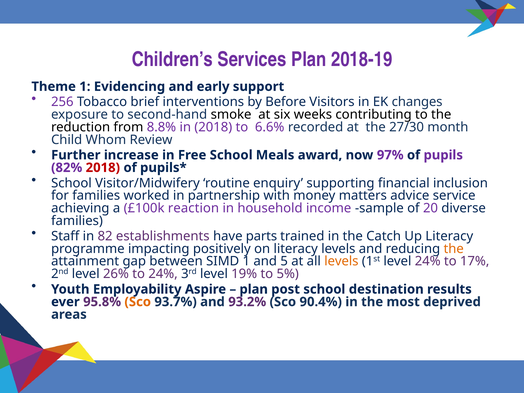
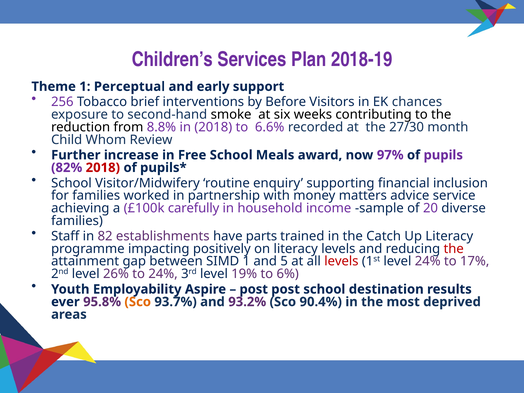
Evidencing: Evidencing -> Perceptual (129, 87)
changes: changes -> chances (417, 102)
reaction: reaction -> carefully (194, 208)
the colour: orange -> red (454, 249)
levels colour: orange -> red (341, 261)
5%: 5% -> 6% (288, 274)
plan: plan -> post (254, 289)
